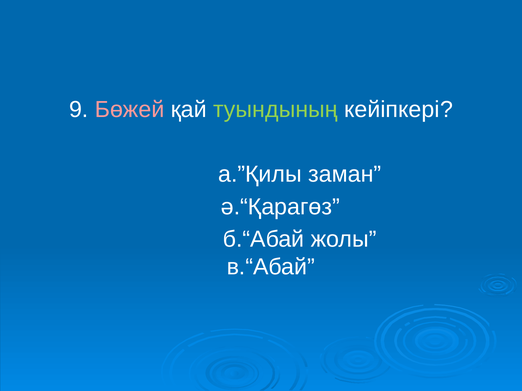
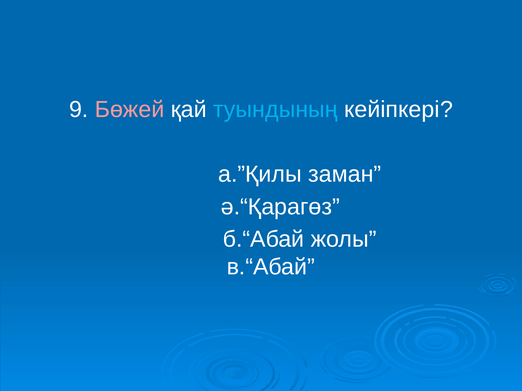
туындының colour: light green -> light blue (275, 110)
